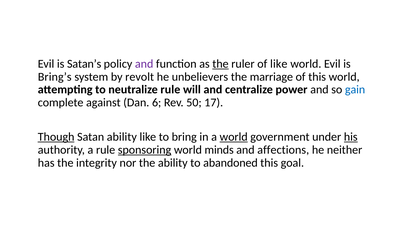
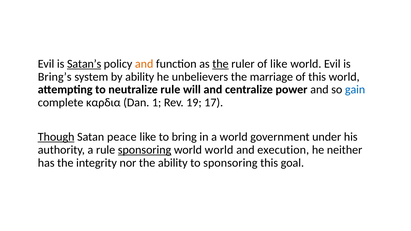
Satan’s underline: none -> present (84, 64)
and colour: purple -> orange (144, 64)
by revolt: revolt -> ability (140, 77)
against: against -> καρδια (103, 103)
6: 6 -> 1 (157, 103)
50: 50 -> 19 (194, 103)
Satan ability: ability -> peace (122, 137)
world underline: present -> none (234, 137)
his underline: present -> none (351, 137)
world minds: minds -> world (219, 150)
affections: affections -> execution (283, 150)
to abandoned: abandoned -> sponsoring (230, 163)
